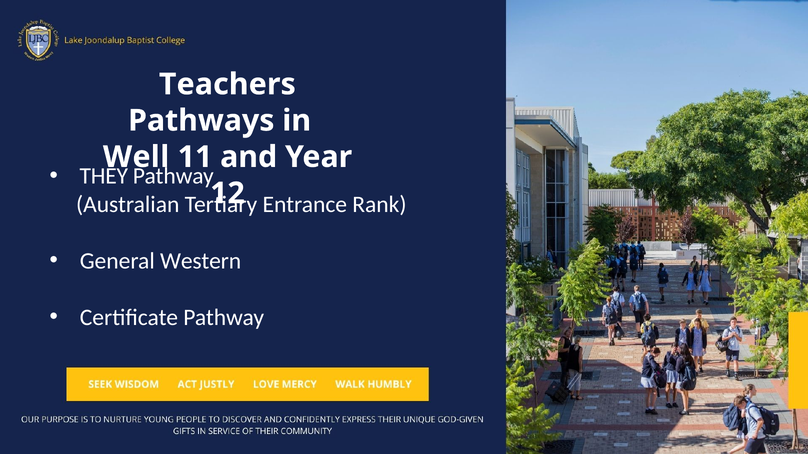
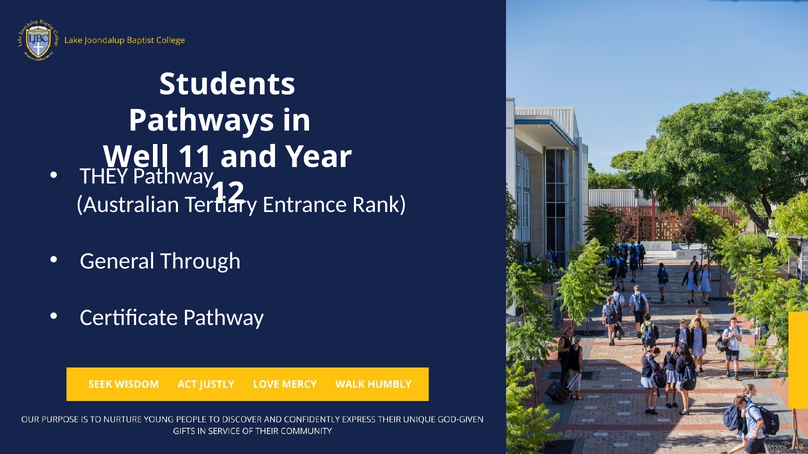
Teachers: Teachers -> Students (227, 84)
Western: Western -> Through (201, 261)
